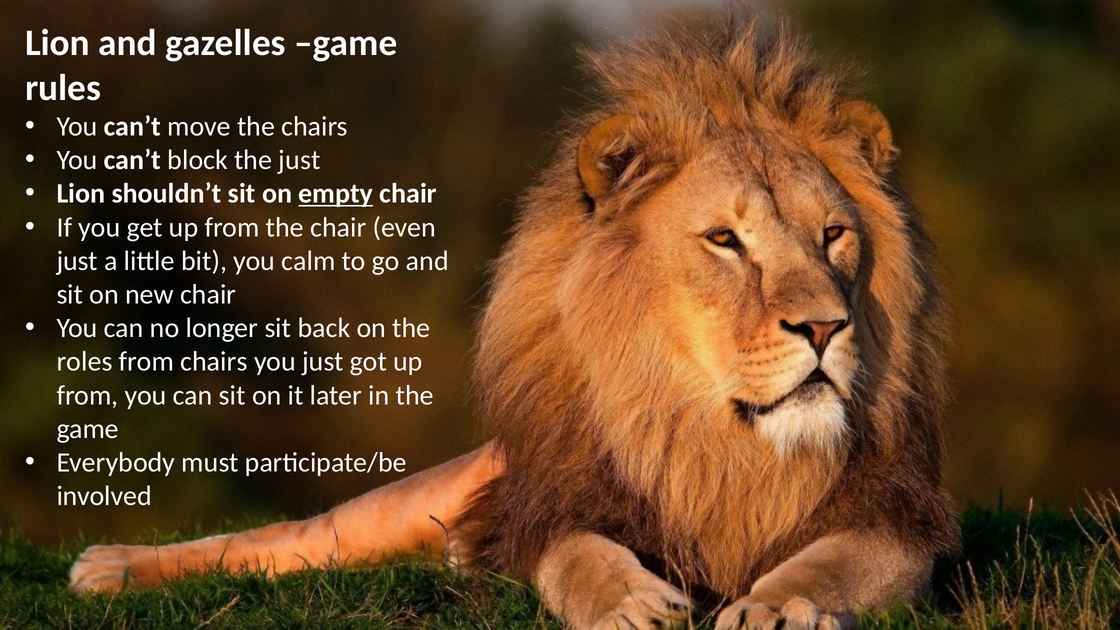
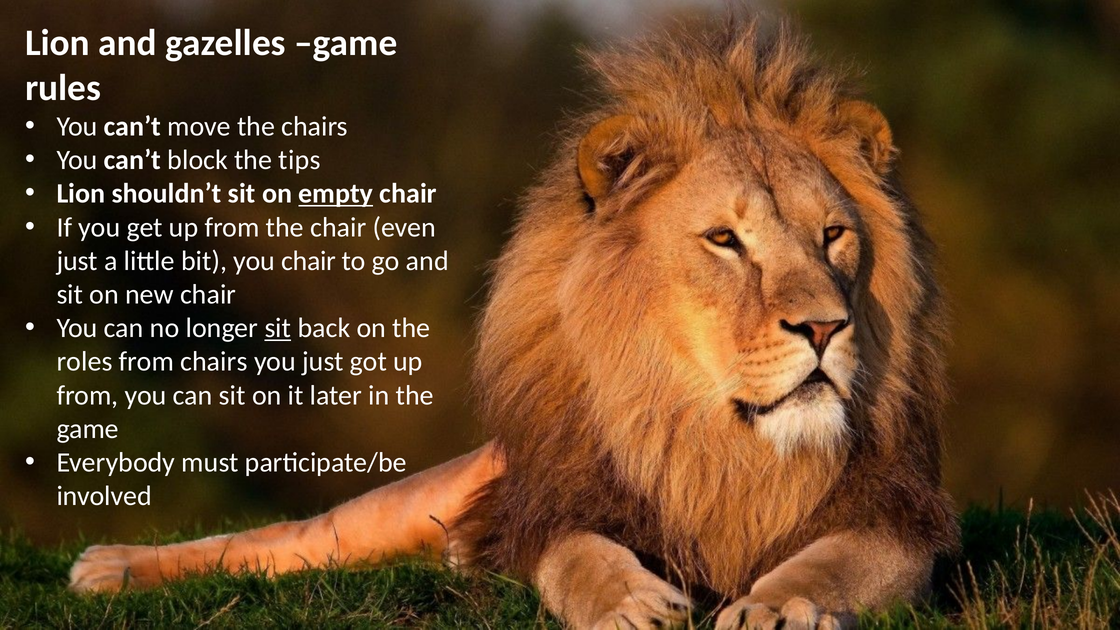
the just: just -> tips (299, 160)
you calm: calm -> chair (309, 261)
sit underline: none -> present (278, 328)
